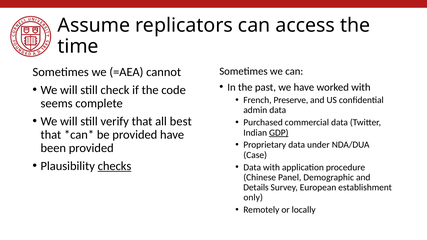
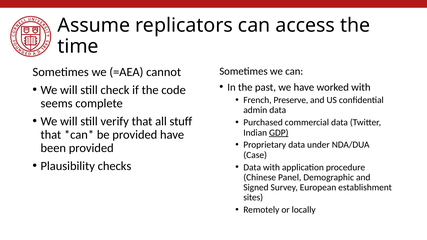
best: best -> stuff (181, 121)
checks underline: present -> none (115, 166)
Details: Details -> Signed (256, 188)
only: only -> sites (253, 198)
